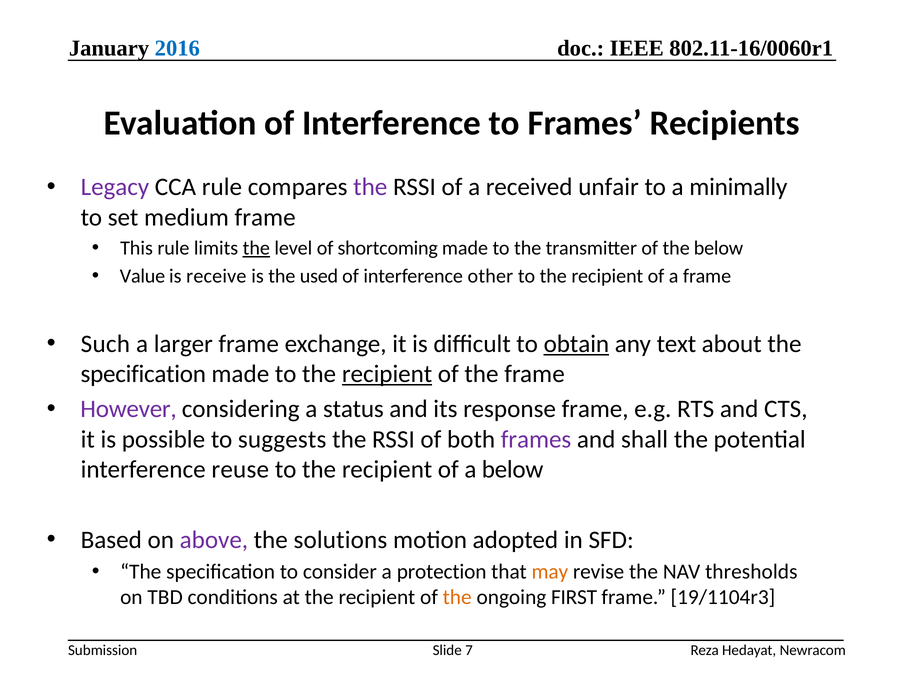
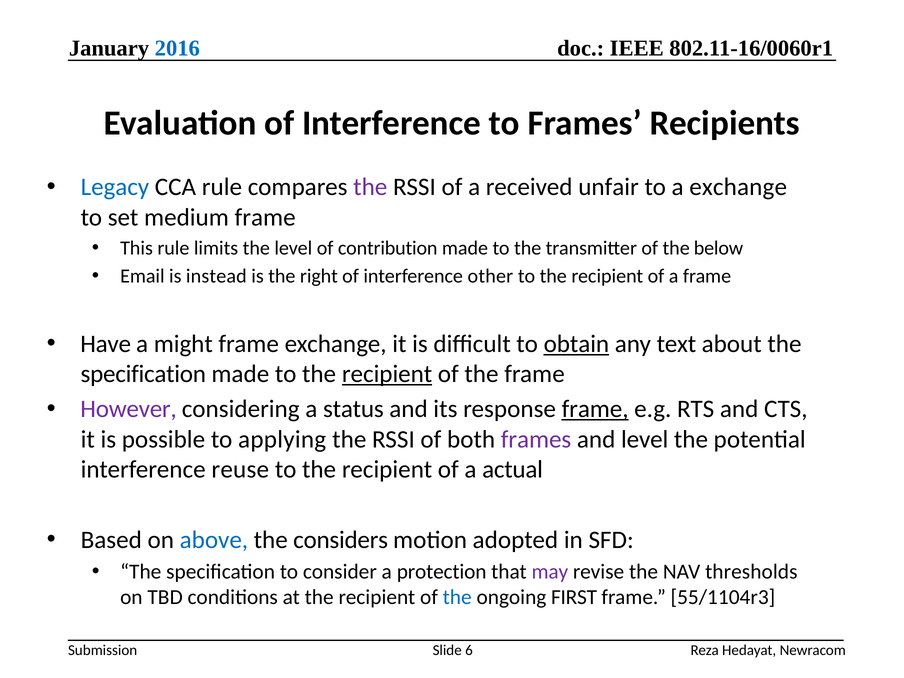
Legacy colour: purple -> blue (115, 187)
a minimally: minimally -> exchange (738, 187)
the underline: present -> none (256, 248)
shortcoming: shortcoming -> contribution (388, 248)
Value: Value -> Email (142, 276)
receive: receive -> instead (216, 276)
used: used -> right (319, 276)
Such: Such -> Have (106, 344)
larger: larger -> might (183, 344)
frame underline: none -> present (595, 409)
suggests: suggests -> applying (282, 439)
and shall: shall -> level (645, 439)
a below: below -> actual (513, 469)
above colour: purple -> blue (214, 540)
solutions: solutions -> considers (341, 540)
may colour: orange -> purple (550, 572)
the colour: orange -> blue (457, 597)
19/1104r3: 19/1104r3 -> 55/1104r3 (723, 597)
7: 7 -> 6 (469, 650)
